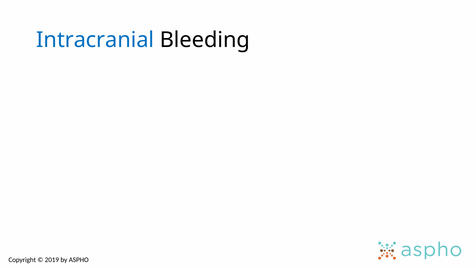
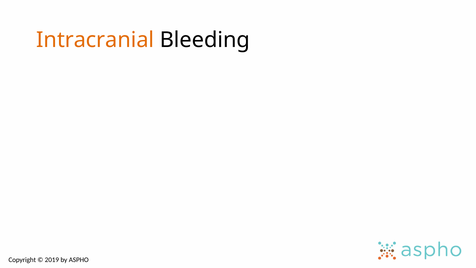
Intracranial colour: blue -> orange (95, 40)
